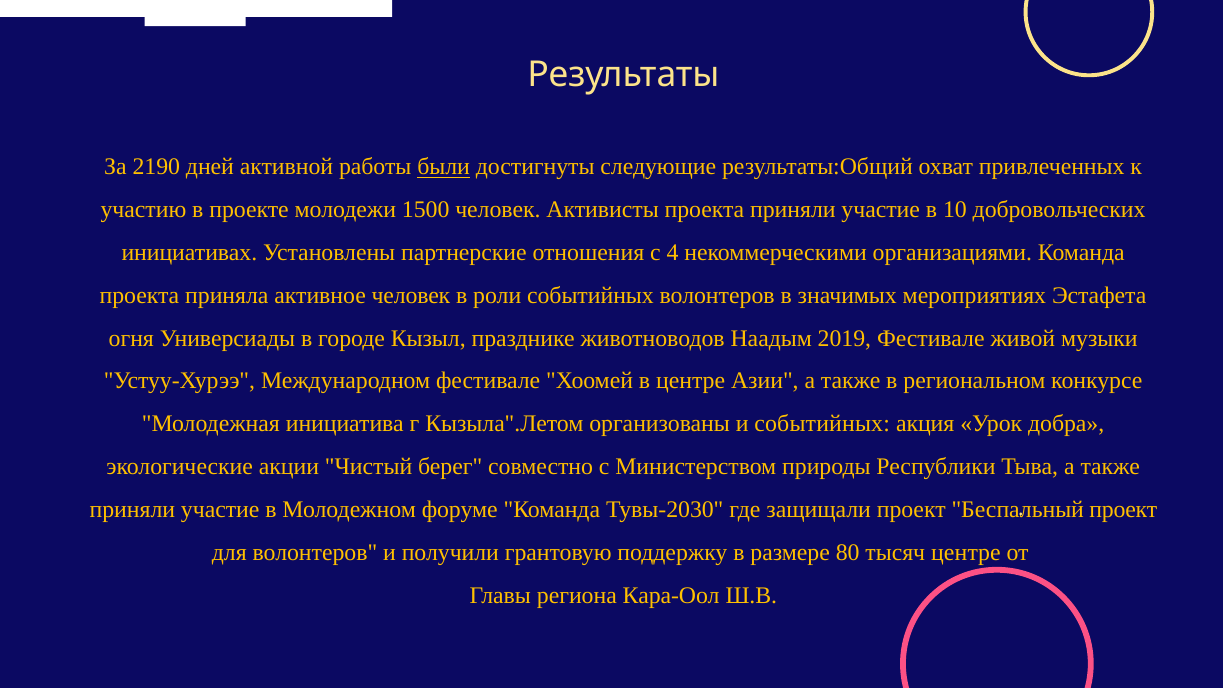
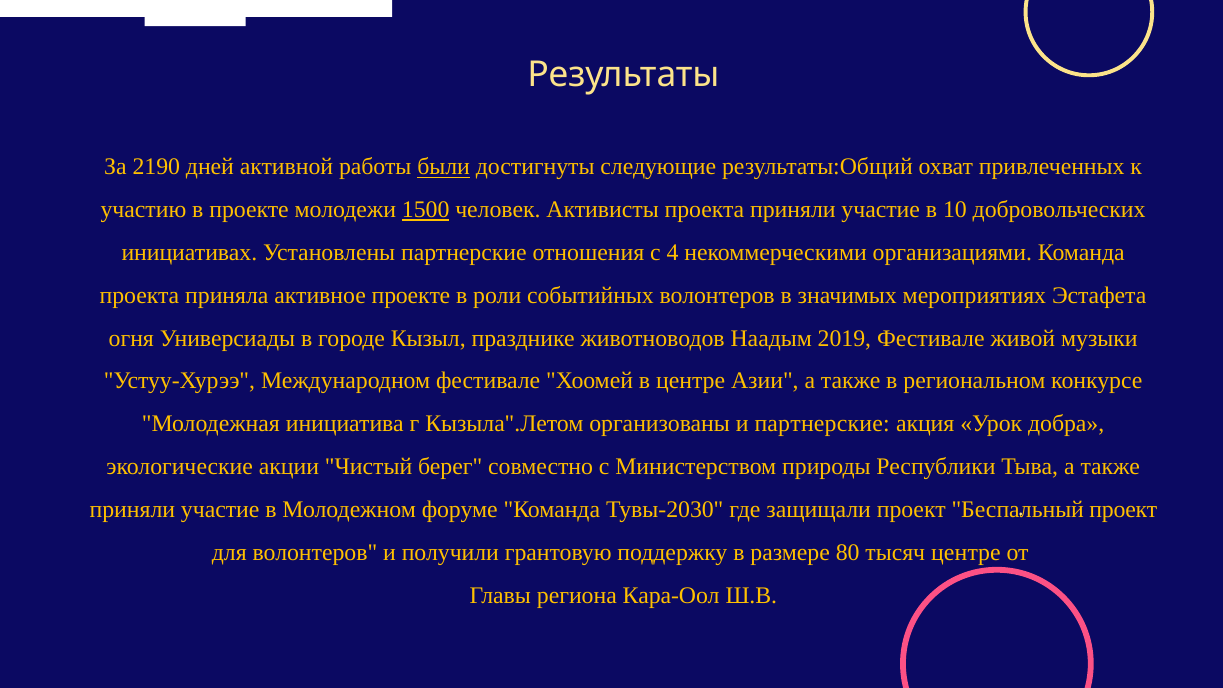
1500 underline: none -> present (426, 210)
активное человек: человек -> проекте (411, 295)
и событийных: событийных -> партнерские (822, 424)
